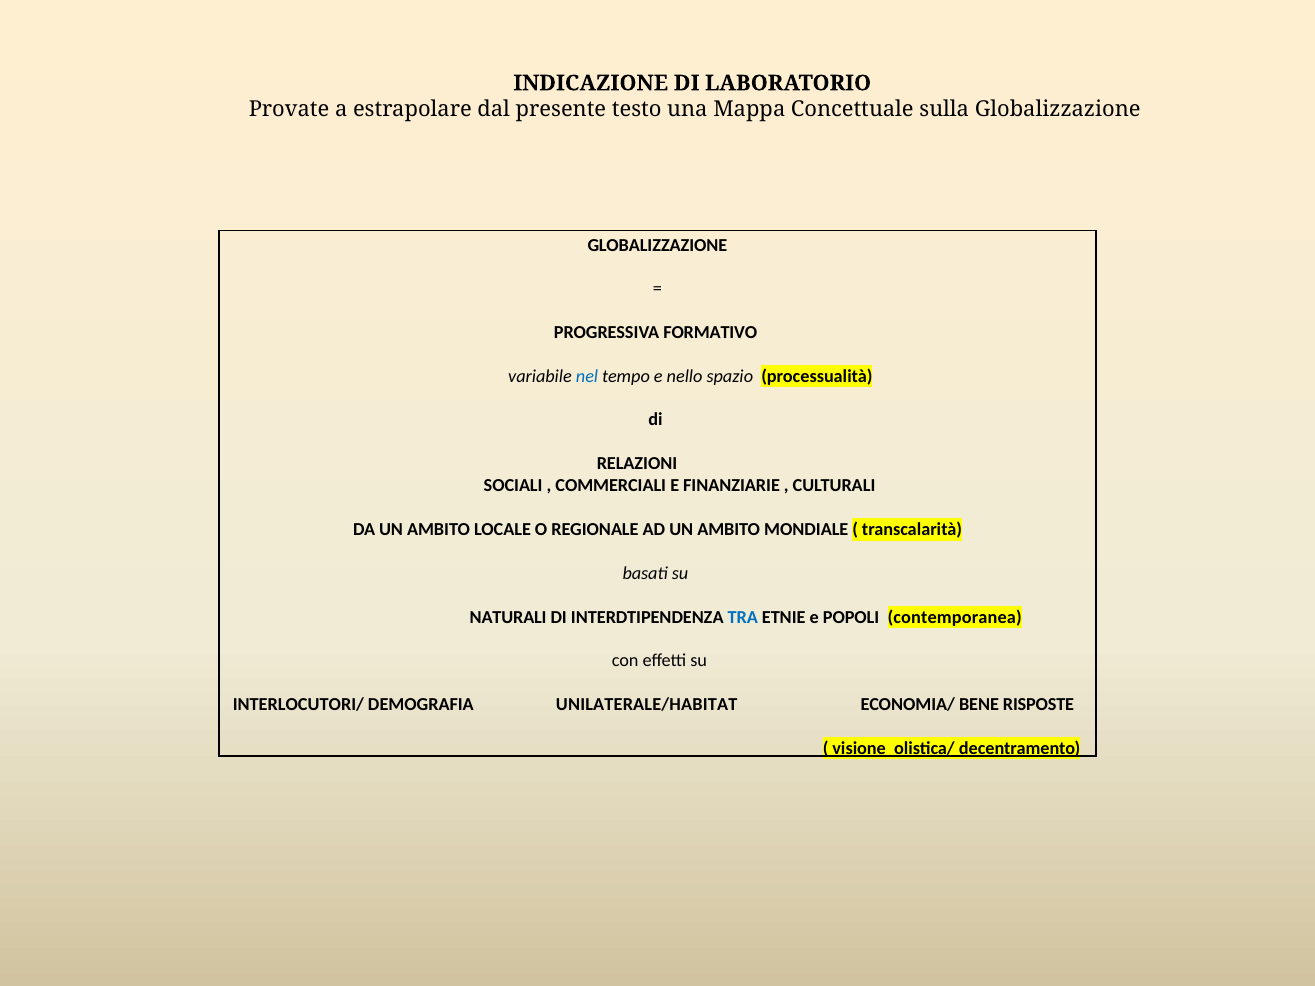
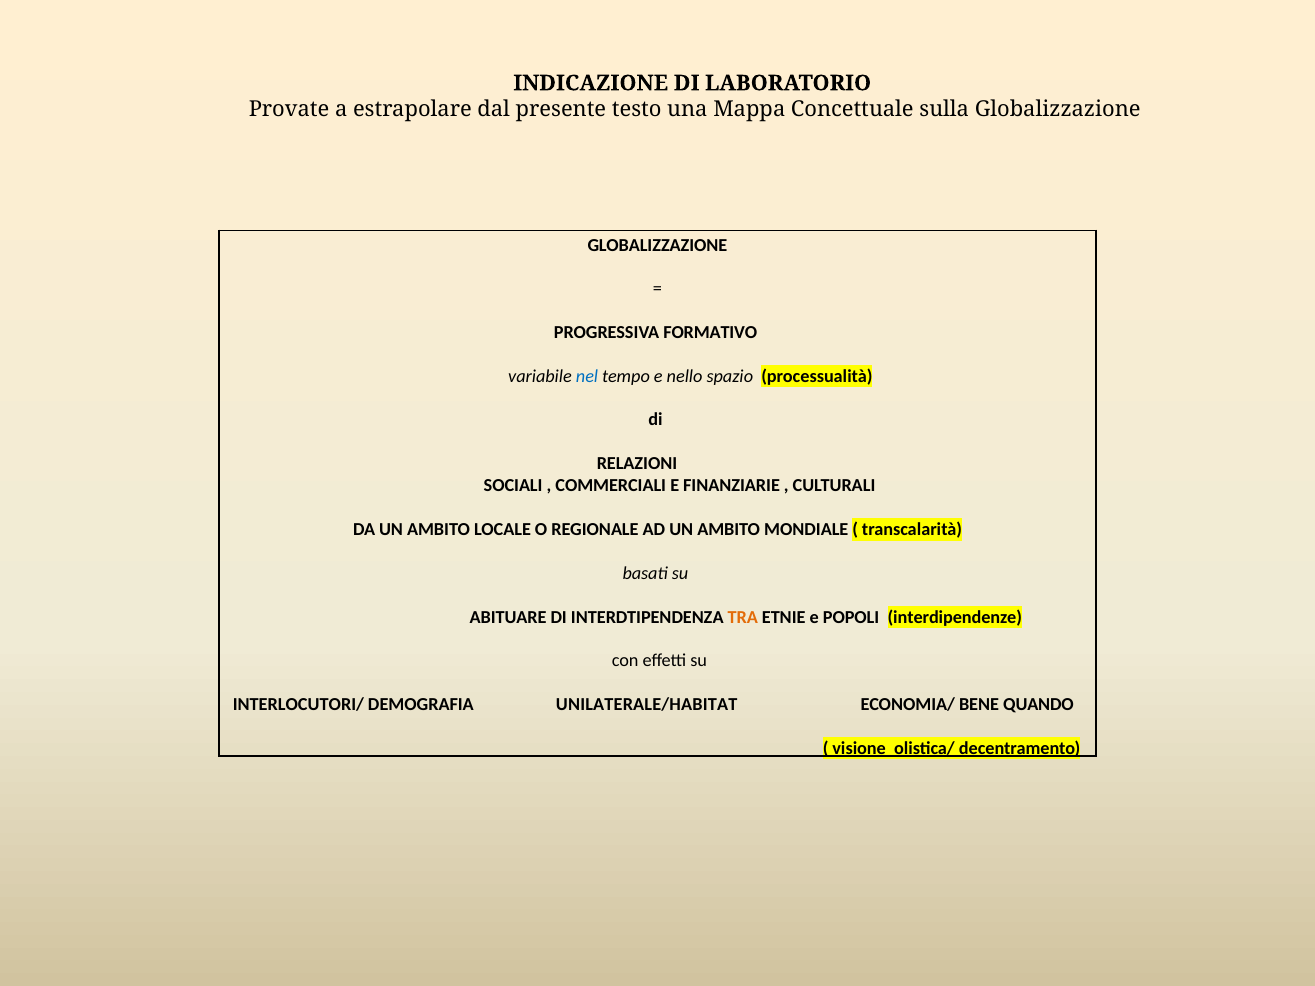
NATURALI: NATURALI -> ABITUARE (508, 617)
TRA colour: blue -> orange (743, 617)
contemporanea: contemporanea -> interdipendenze (955, 617)
RISPOSTE: RISPOSTE -> QUANDO (1038, 705)
